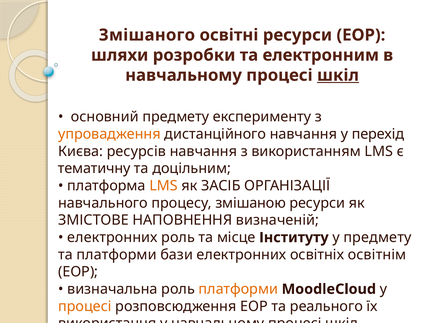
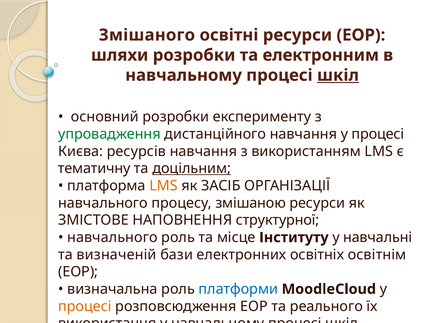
основний предмету: предмету -> розробки (176, 117)
упровадження colour: orange -> green (109, 134)
навчання у перехід: перехід -> процесі (378, 134)
доцільним underline: none -> present (192, 169)
визначеній: визначеній -> структурної (278, 220)
електронних: електронних -> навчального (112, 238)
у предмету: предмету -> навчальні (378, 238)
та платформи: платформи -> визначеній (117, 255)
платформи colour: orange -> blue (238, 289)
